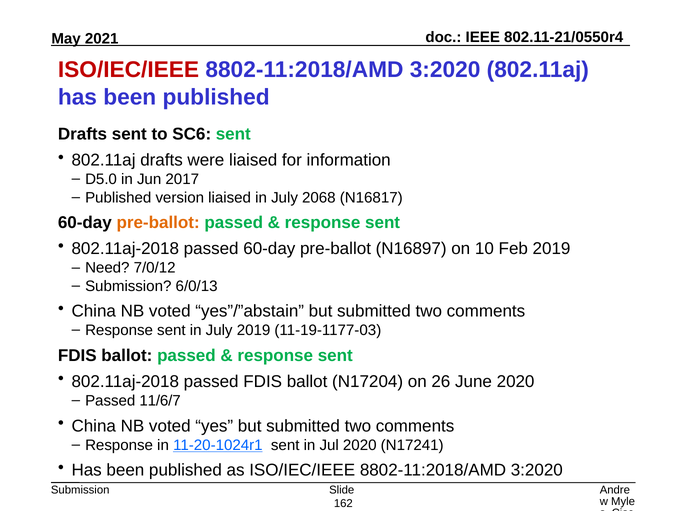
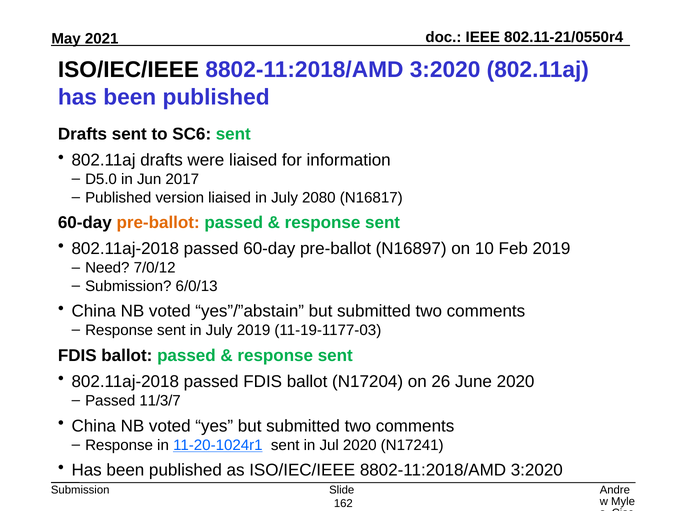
ISO/IEC/IEEE colour: red -> black (129, 70)
2068: 2068 -> 2080 (319, 197)
11/6/7: 11/6/7 -> 11/3/7 (160, 401)
